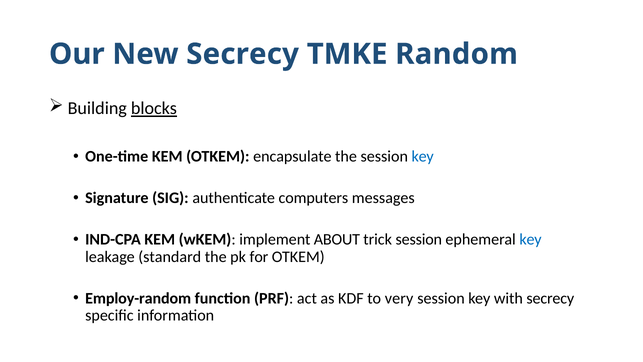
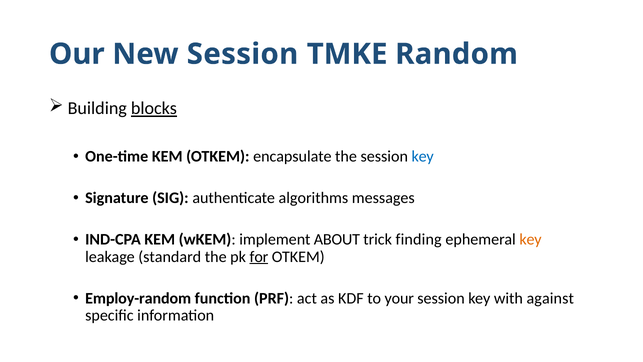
New Secrecy: Secrecy -> Session (242, 54)
computers: computers -> algorithms (313, 198)
trick session: session -> finding (419, 239)
key colour: blue -> orange (531, 239)
for underline: none -> present (259, 257)
very: very -> your (399, 298)
with secrecy: secrecy -> against (550, 298)
